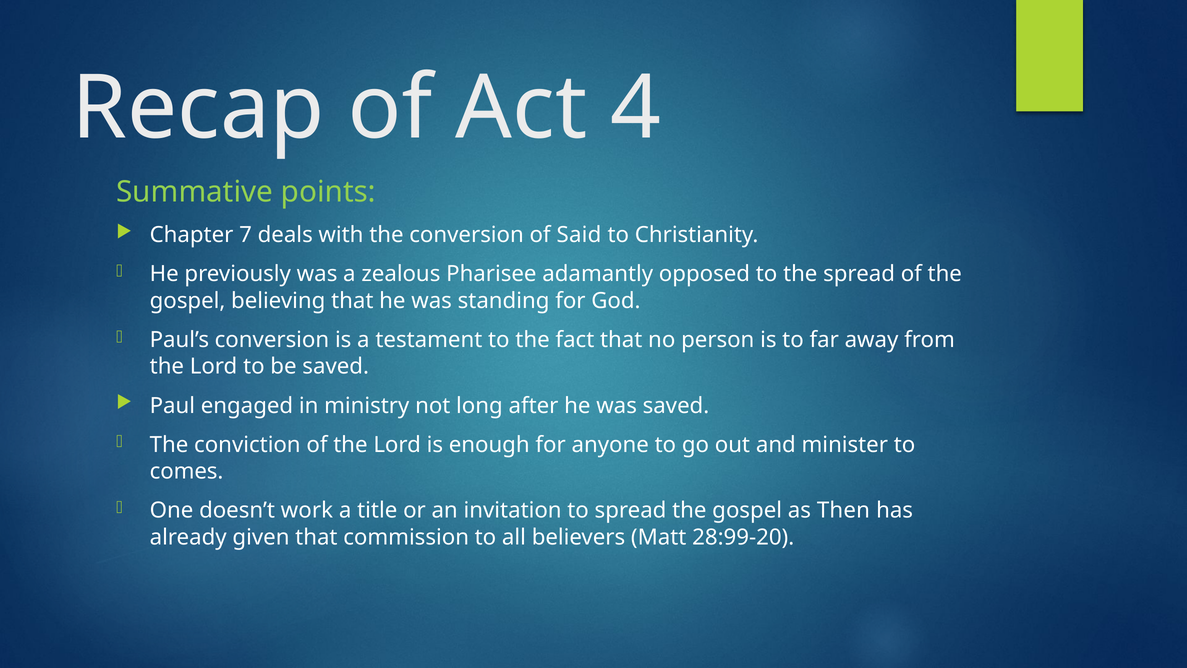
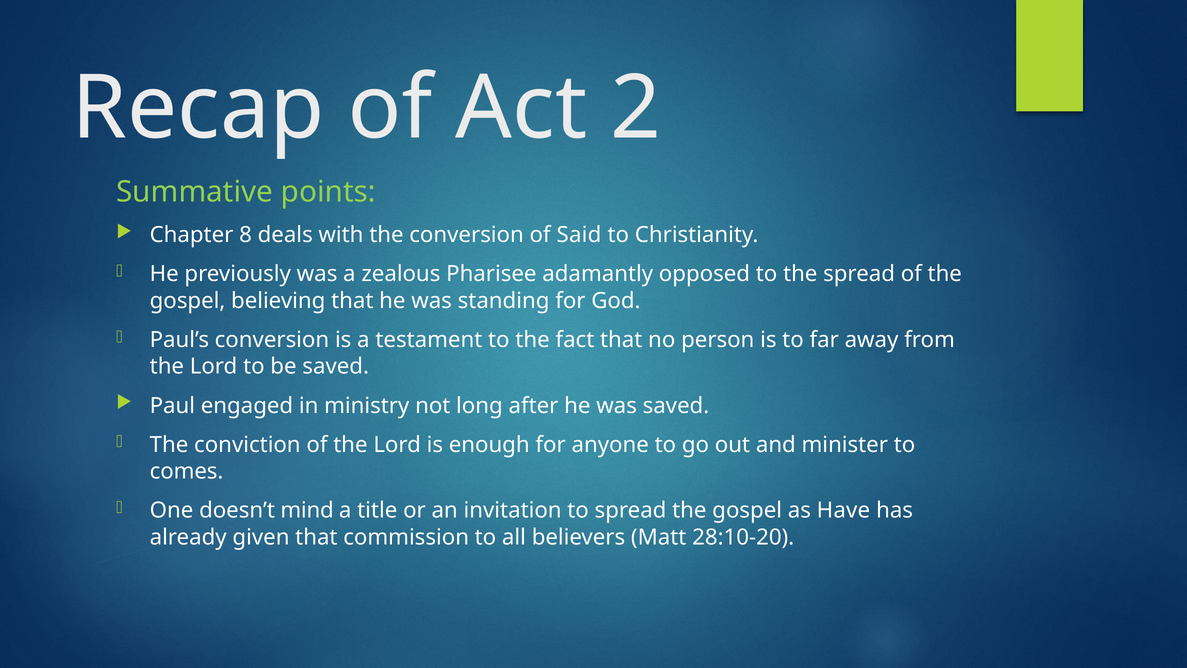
4: 4 -> 2 (636, 108)
7: 7 -> 8 (245, 235)
work: work -> mind (307, 510)
Then: Then -> Have (843, 510)
28:99-20: 28:99-20 -> 28:10-20 (743, 537)
